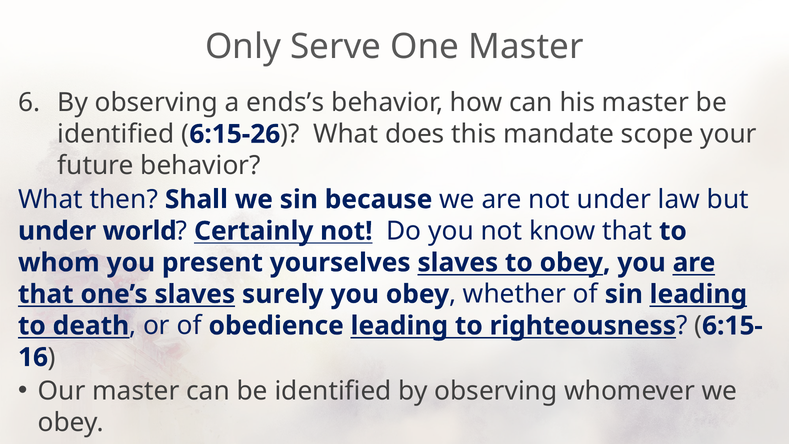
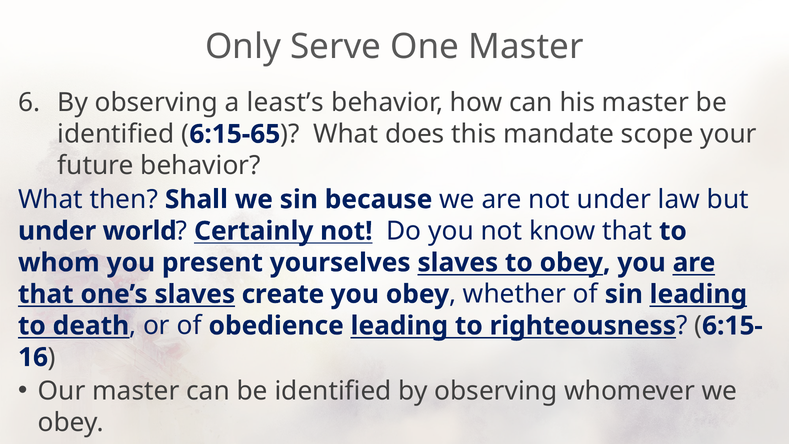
ends’s: ends’s -> least’s (285, 103)
6:15-26: 6:15-26 -> 6:15-65 (235, 134)
surely: surely -> create (283, 294)
